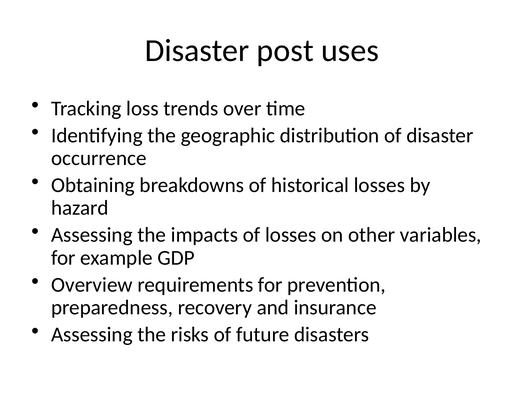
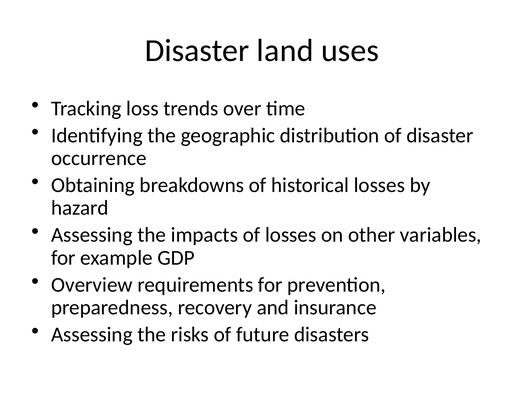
post: post -> land (285, 51)
